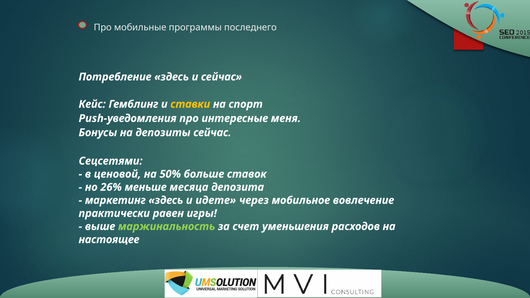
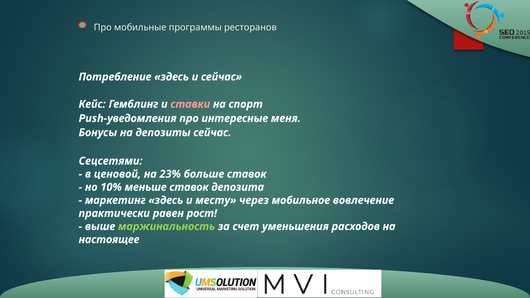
последнего: последнего -> ресторанов (250, 28)
ставки colour: yellow -> pink (190, 104)
50%: 50% -> 23% (170, 174)
26%: 26% -> 10% (111, 187)
меньше месяца: месяца -> ставок (189, 187)
идете: идете -> месту (216, 200)
игры: игры -> рост (202, 213)
